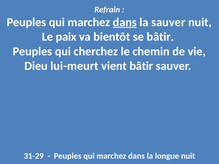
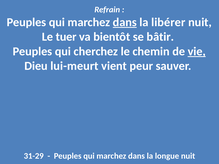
la sauver: sauver -> libérer (168, 22)
paix: paix -> tuer (66, 37)
vie underline: none -> present (197, 51)
vient bâtir: bâtir -> peur (141, 66)
